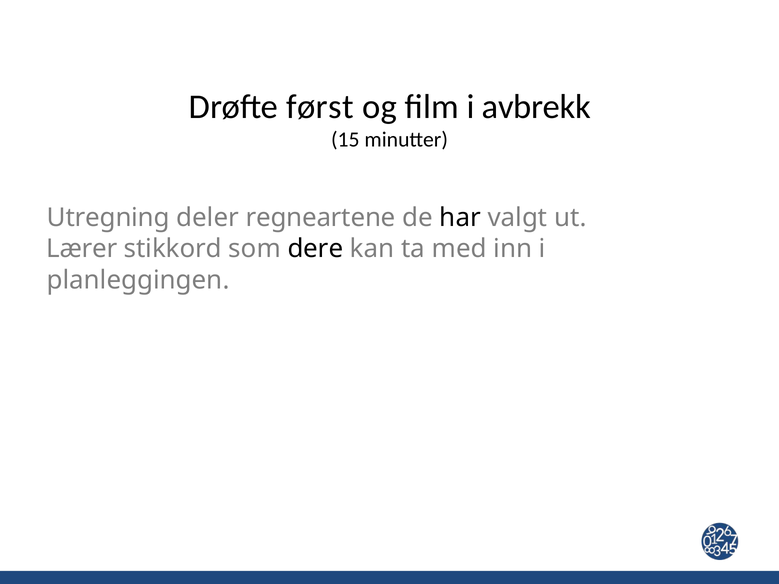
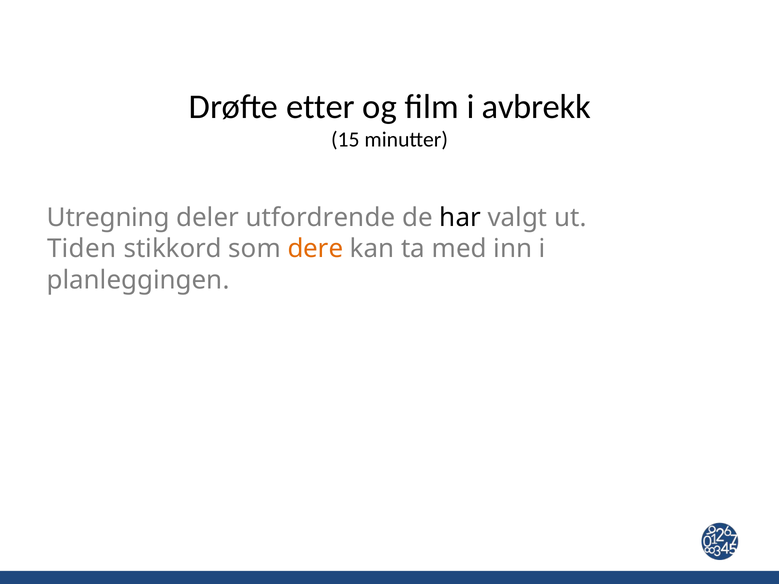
først: først -> etter (320, 107)
regneartene: regneartene -> utfordrende (320, 218)
Lærer: Lærer -> Tiden (82, 249)
dere colour: black -> orange (315, 249)
